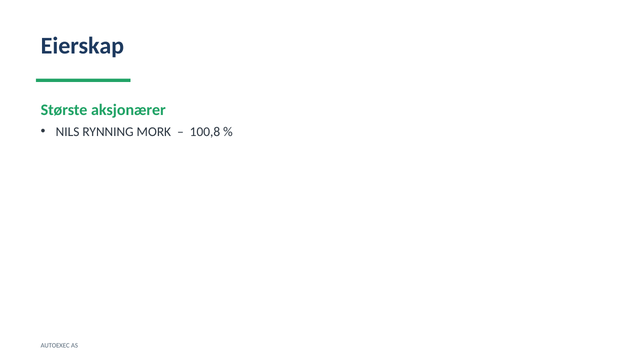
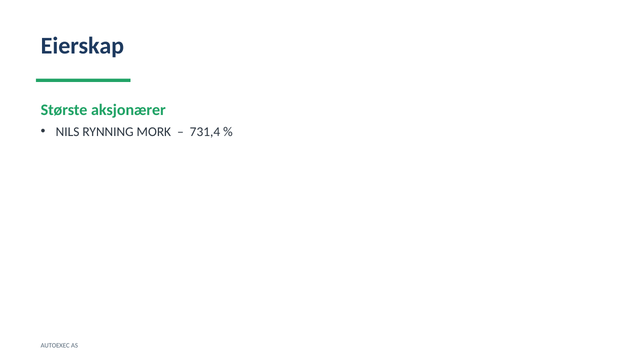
100,8: 100,8 -> 731,4 (205, 132)
